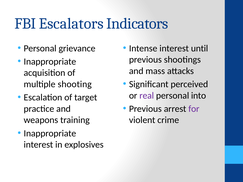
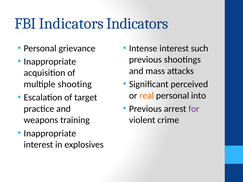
FBI Escalators: Escalators -> Indicators (71, 24)
until: until -> such (200, 48)
real colour: purple -> orange (147, 96)
